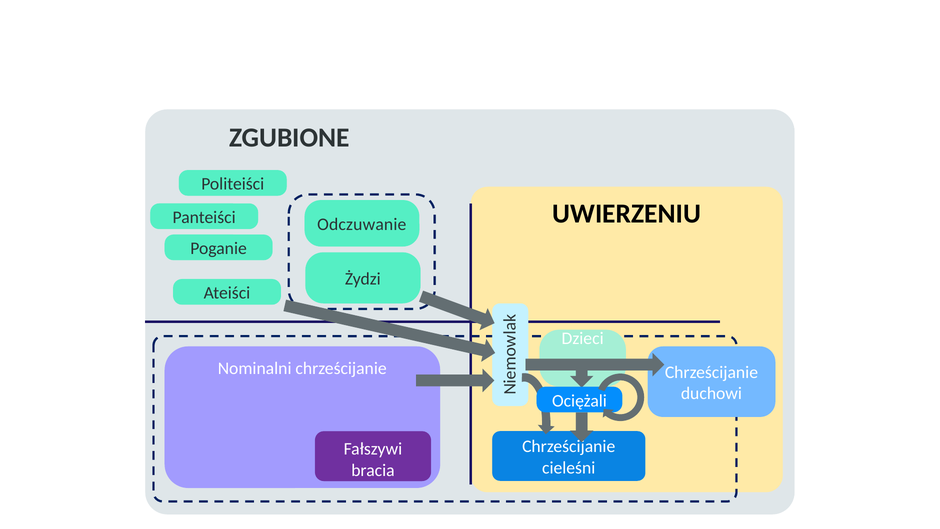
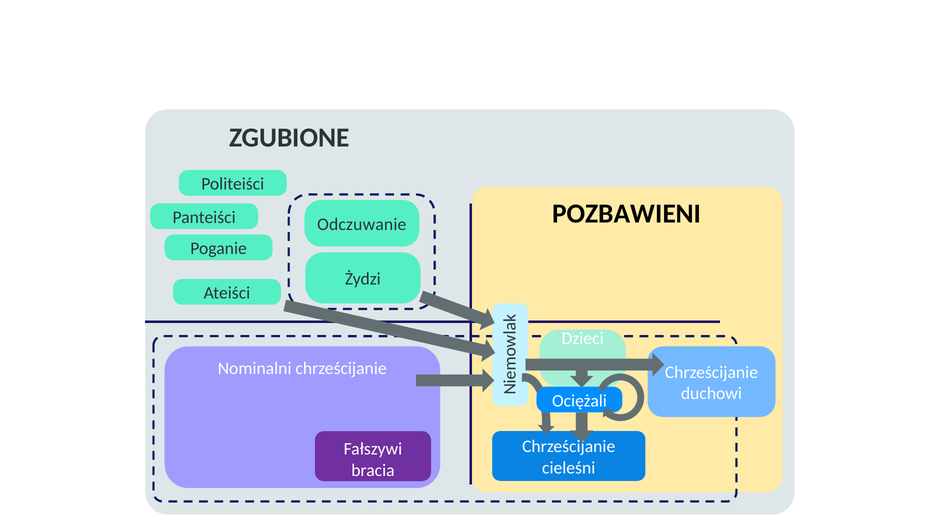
UWIERZENIU: UWIERZENIU -> POZBAWIENI (627, 213)
